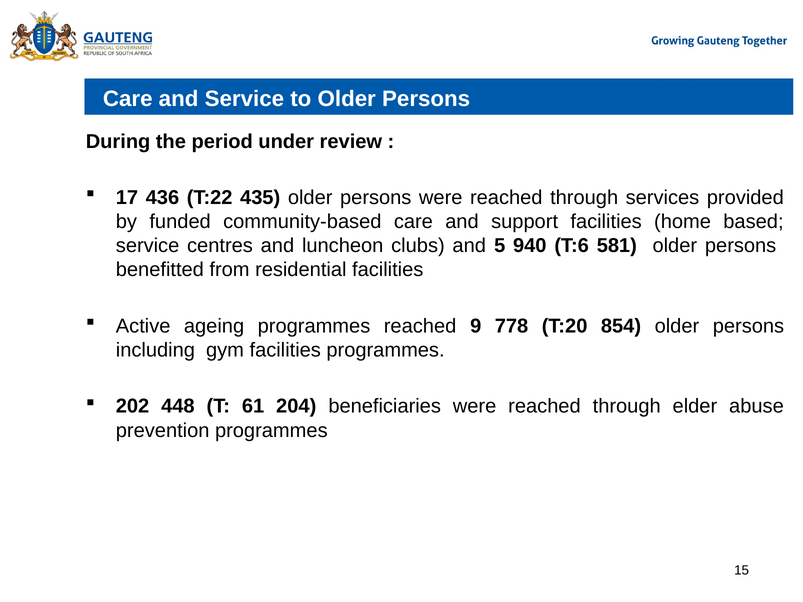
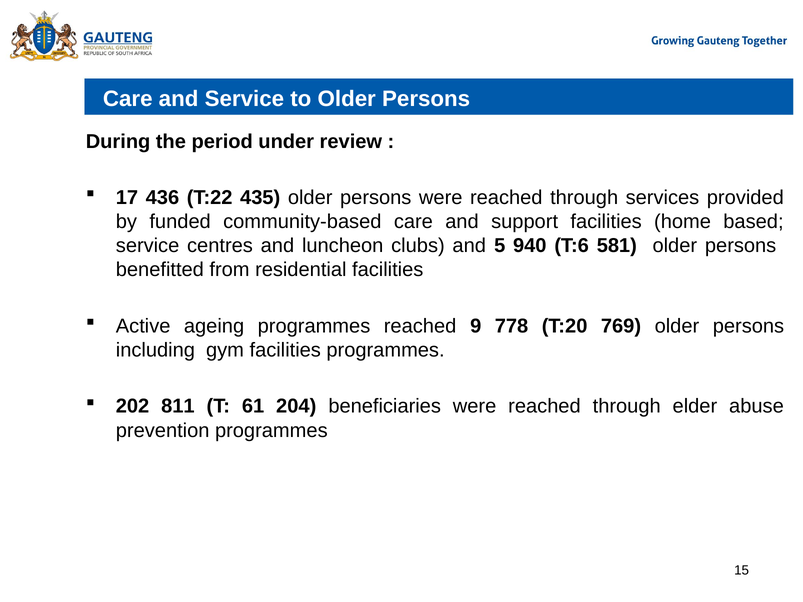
854: 854 -> 769 (621, 326)
448: 448 -> 811 (178, 406)
